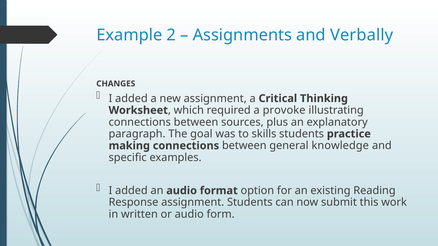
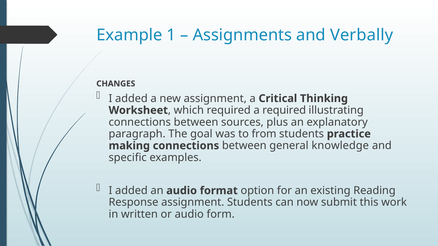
2: 2 -> 1 (171, 35)
a provoke: provoke -> required (284, 110)
skills: skills -> from (264, 134)
